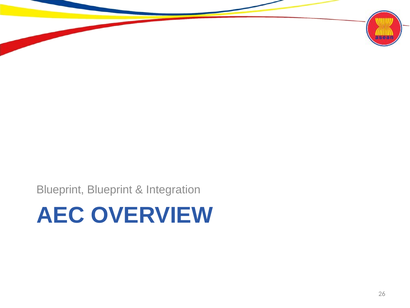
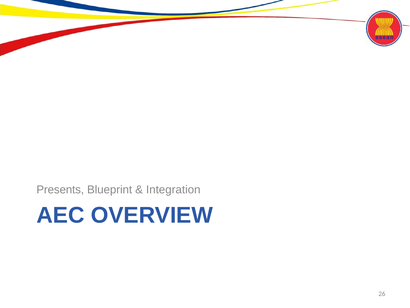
Blueprint: Blueprint -> Presents (60, 189)
